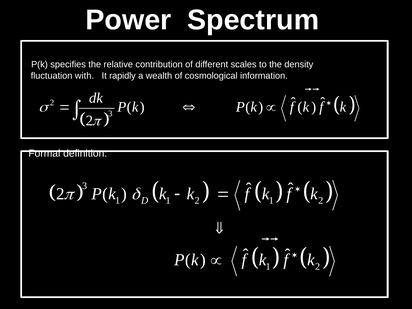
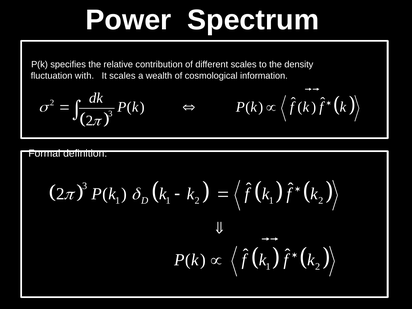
It rapidly: rapidly -> scales (122, 76)
